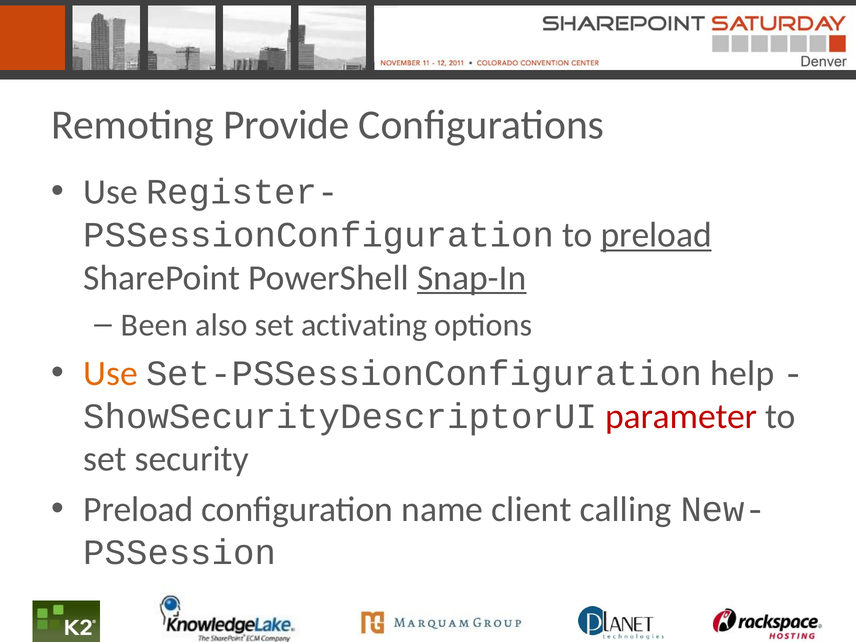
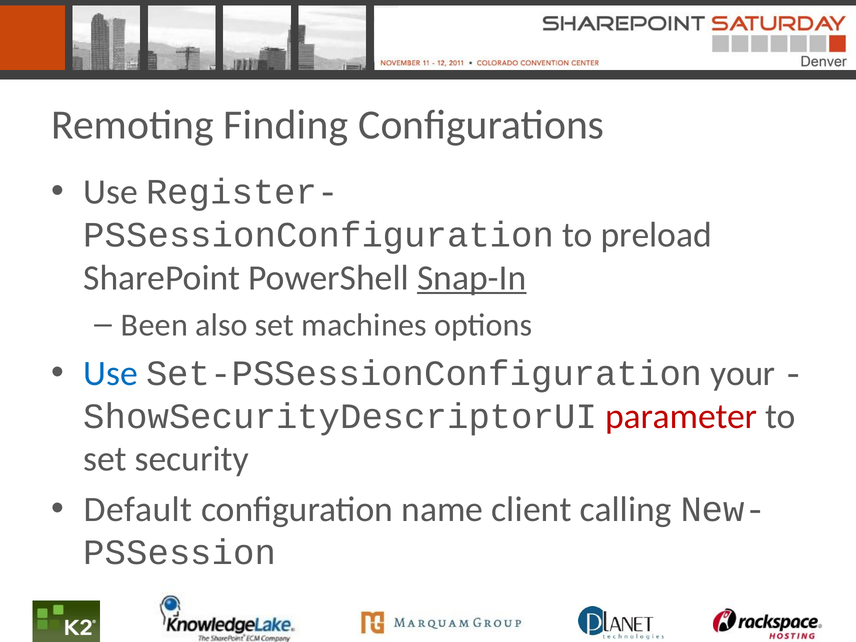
Provide: Provide -> Finding (286, 125)
preload underline: present -> none (656, 235)
activating: activating -> machines (364, 325)
Use colour: orange -> blue (111, 373)
help: help -> your (743, 373)
Preload: Preload -> Default (138, 509)
